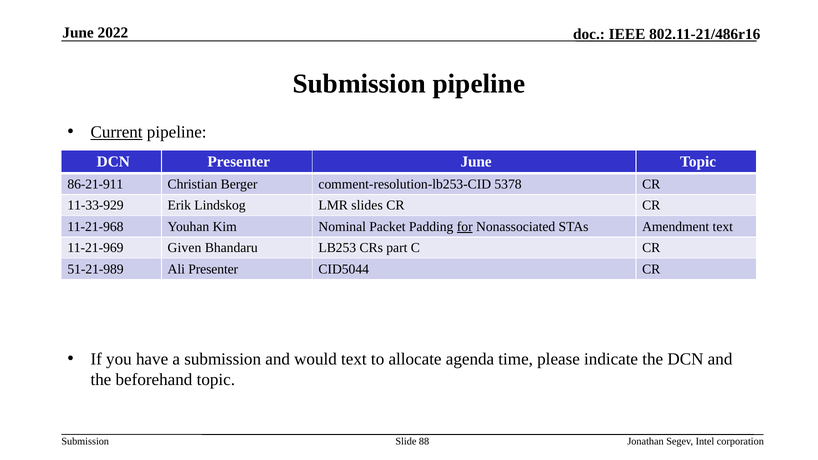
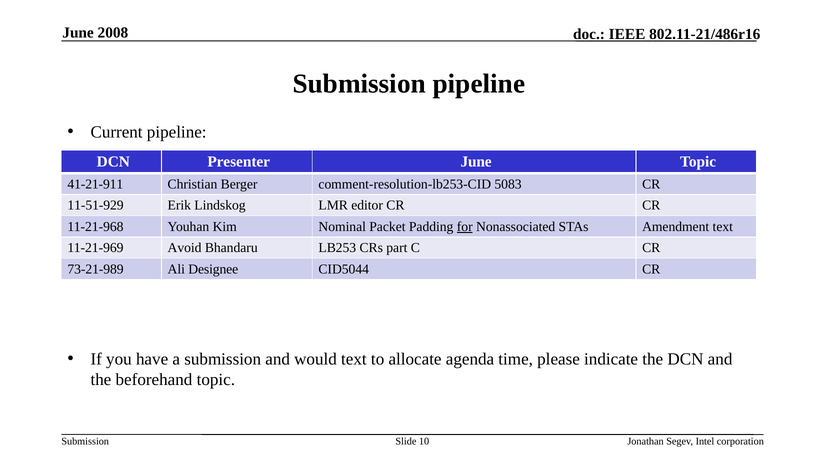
2022: 2022 -> 2008 (113, 33)
Current underline: present -> none (117, 132)
86-21-911: 86-21-911 -> 41-21-911 (95, 184)
5378: 5378 -> 5083 (508, 184)
11-33-929: 11-33-929 -> 11-51-929 (96, 205)
slides: slides -> editor (367, 205)
Given: Given -> Avoid (185, 248)
51-21-989: 51-21-989 -> 73-21-989 (96, 269)
Ali Presenter: Presenter -> Designee (213, 269)
88: 88 -> 10 (424, 441)
